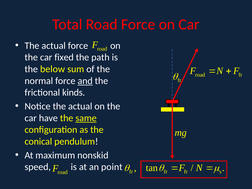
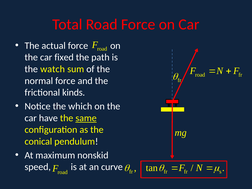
below: below -> watch (53, 69)
and underline: present -> none (85, 81)
Notice the actual: actual -> which (80, 106)
point: point -> curve (112, 167)
